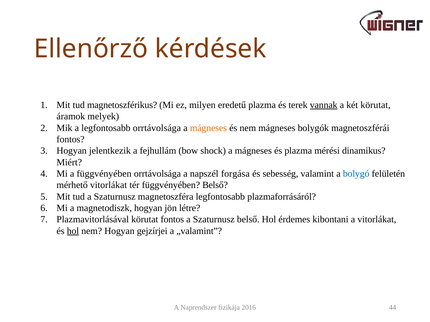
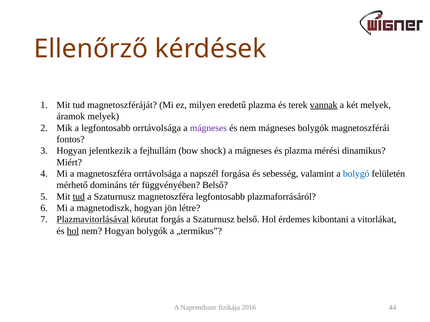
magnetoszférikus: magnetoszférikus -> magnetoszféráját (122, 105)
két körutat: körutat -> melyek (376, 105)
mágneses colour: orange -> purple (208, 128)
a függvényében: függvényében -> magnetoszféra (104, 174)
mérhető vitorlákat: vitorlákat -> domináns (109, 185)
tud underline: none -> present (79, 197)
Plazmavitorlásával underline: none -> present (93, 220)
körutat fontos: fontos -> forgás (172, 220)
Hogyan gejzírjei: gejzírjei -> bolygók (152, 231)
„valamint: „valamint -> „termikus (199, 231)
